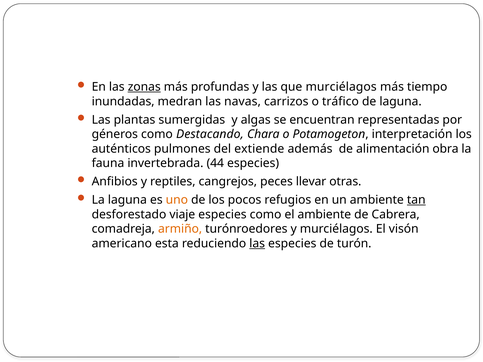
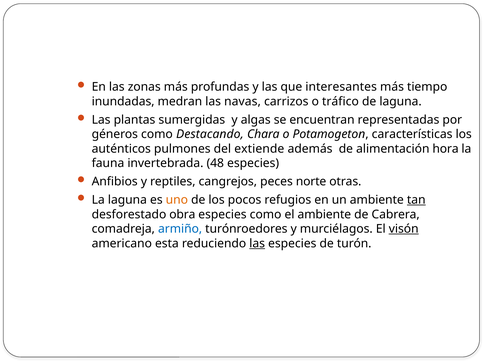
zonas underline: present -> none (144, 87)
que murciélagos: murciélagos -> interesantes (341, 87)
interpretación: interpretación -> características (412, 134)
obra: obra -> hora (446, 149)
44: 44 -> 48 (215, 163)
llevar: llevar -> norte (311, 182)
viaje: viaje -> obra (182, 215)
armiño colour: orange -> blue (180, 229)
visón underline: none -> present (404, 229)
